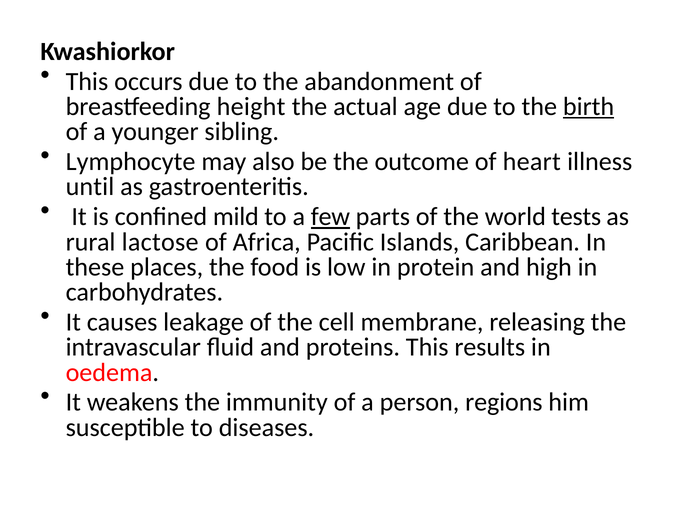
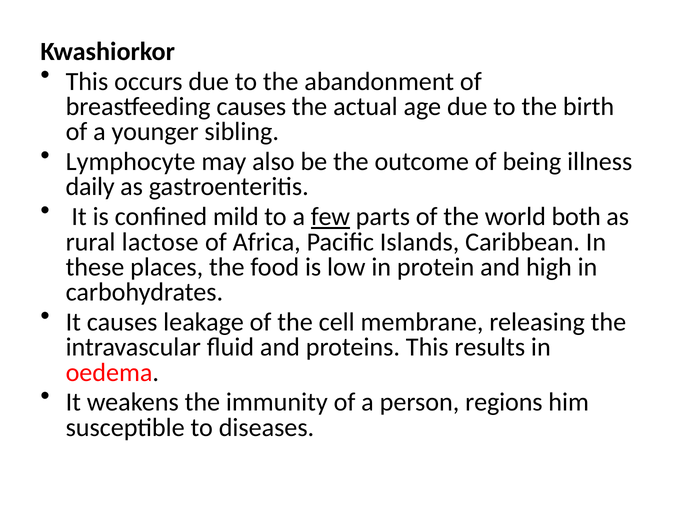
breastfeeding height: height -> causes (251, 106)
birth underline: present -> none (589, 106)
heart: heart -> being (532, 162)
until: until -> daily (90, 187)
tests: tests -> both (576, 217)
